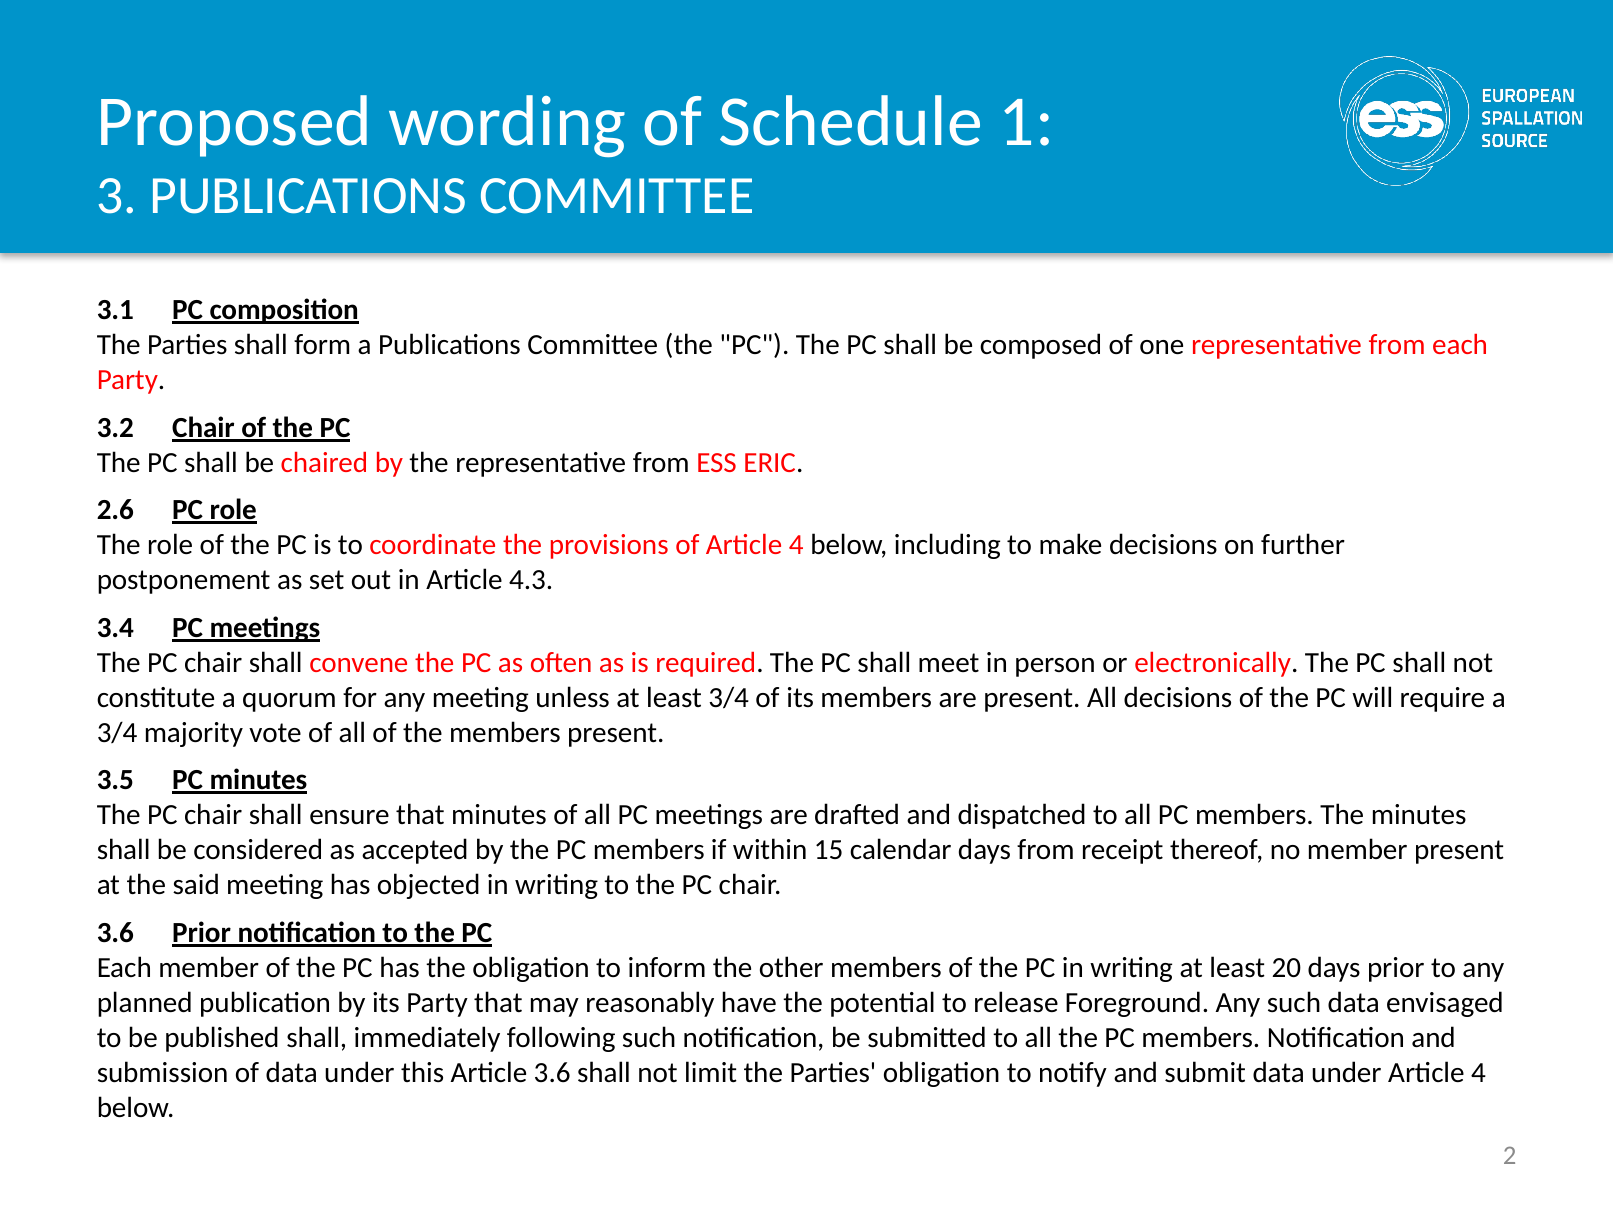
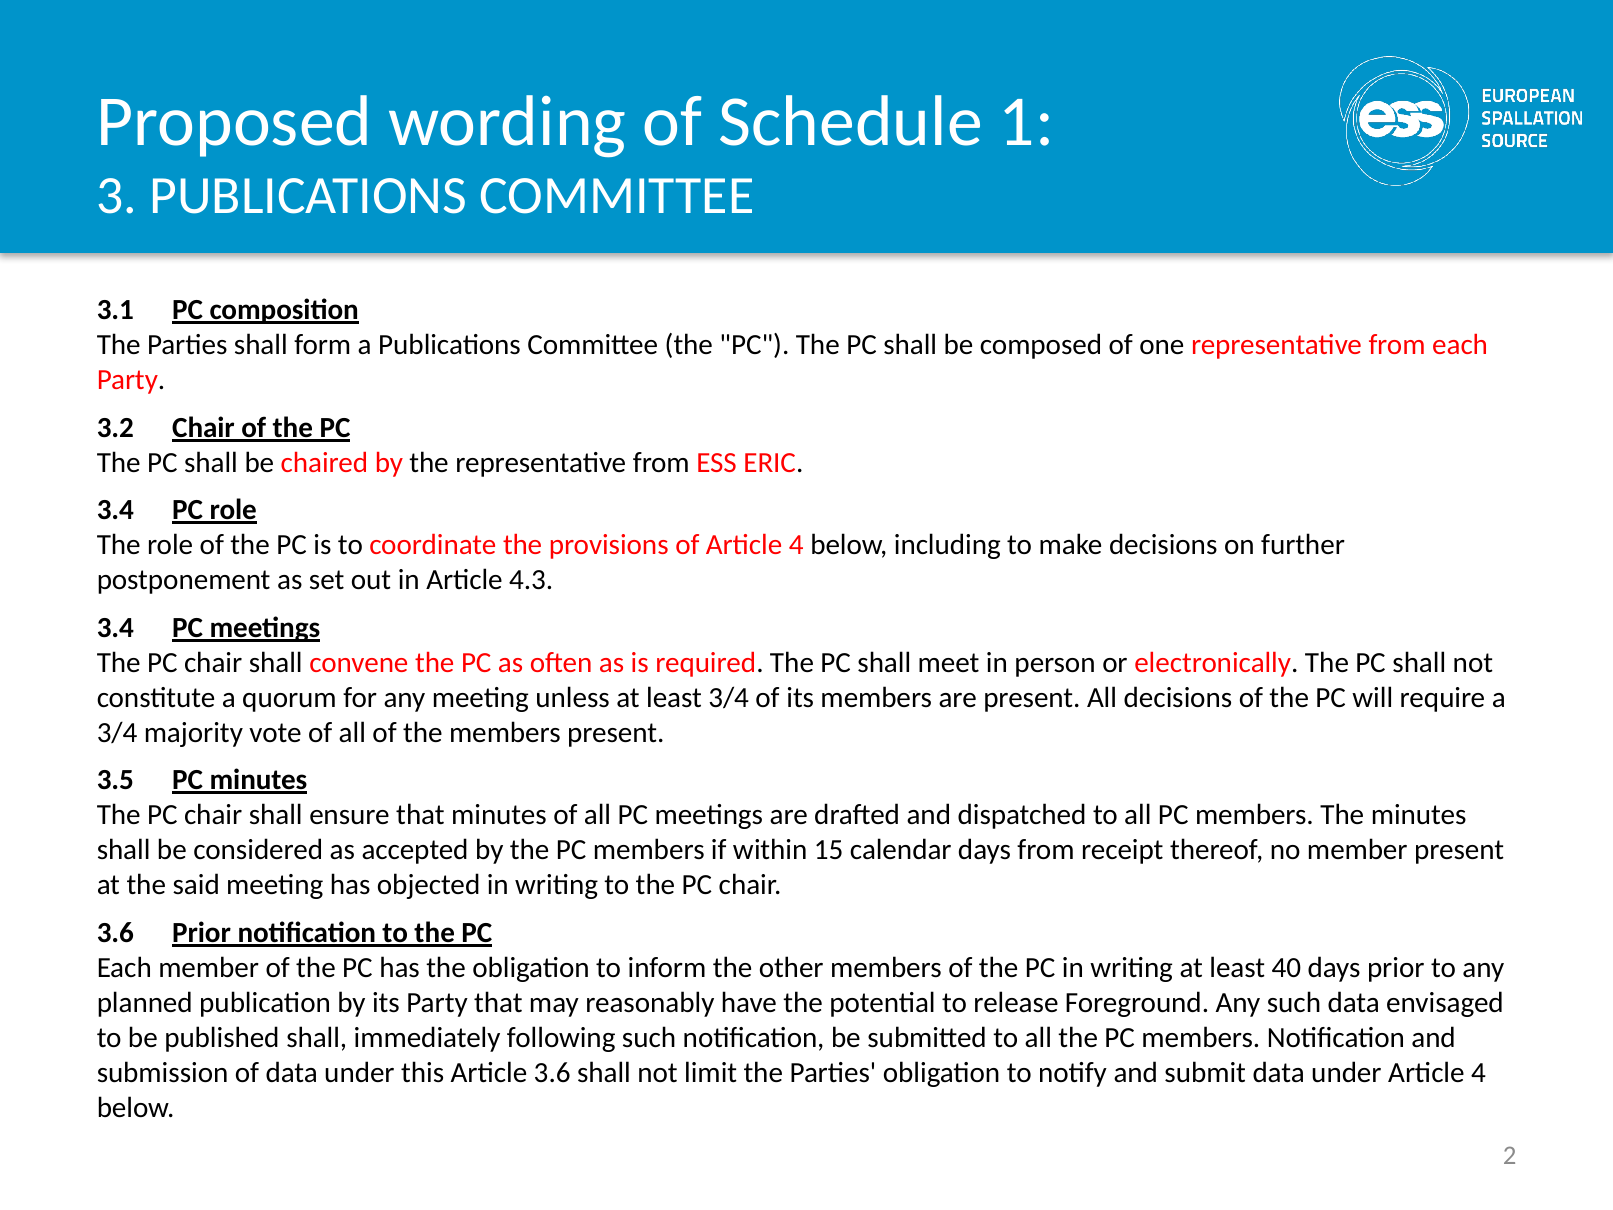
2.6: 2.6 -> 3.4 (115, 510)
20: 20 -> 40 (1286, 968)
